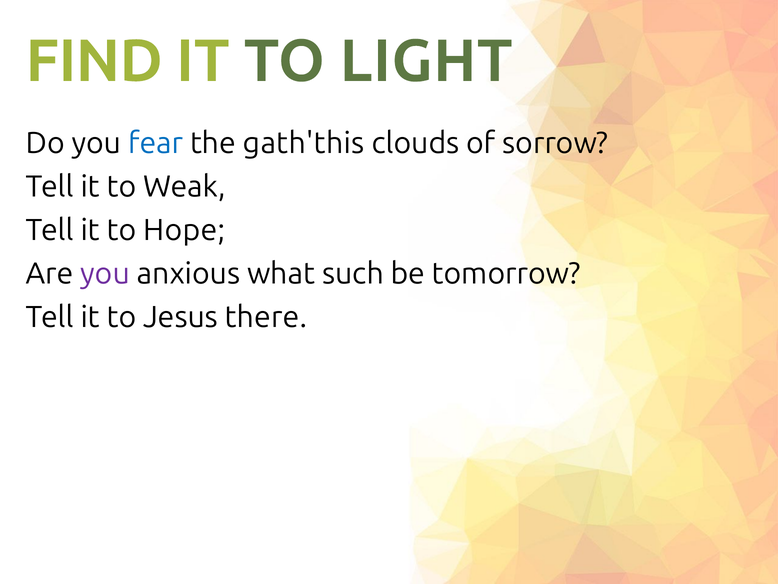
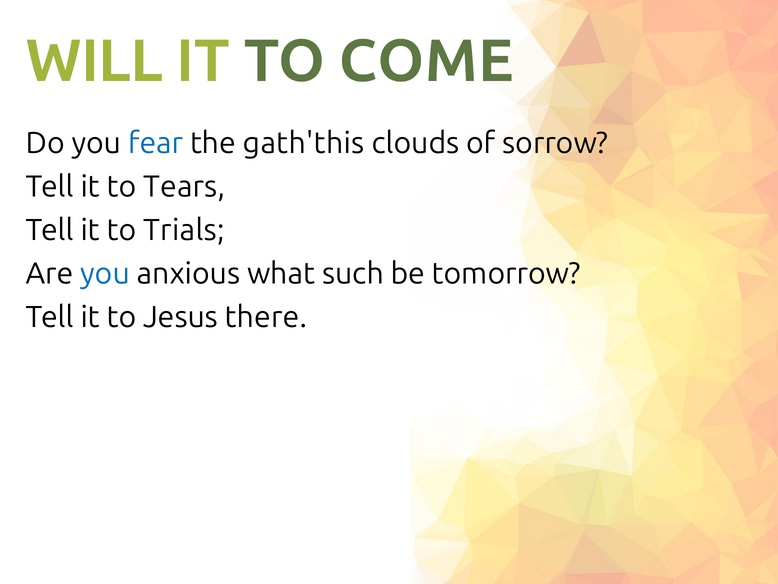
FIND: FIND -> WILL (94, 61)
LIGHT: LIGHT -> COME (426, 61)
Weak: Weak -> Tears (184, 187)
Hope: Hope -> Trials (184, 230)
you colour: purple -> blue (105, 273)
